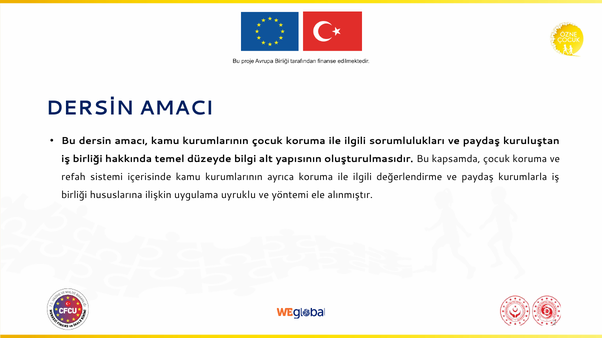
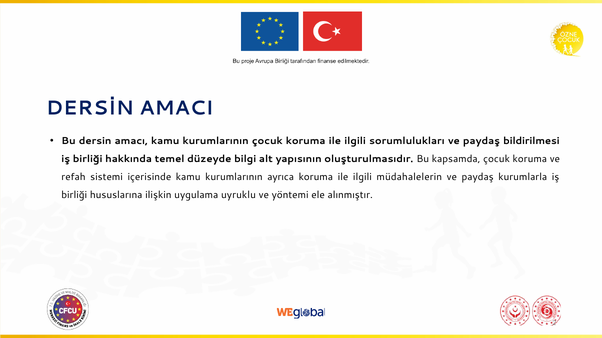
kuruluştan: kuruluştan -> bildirilmesi (531, 141)
değerlendirme: değerlendirme -> müdahalelerin (409, 177)
